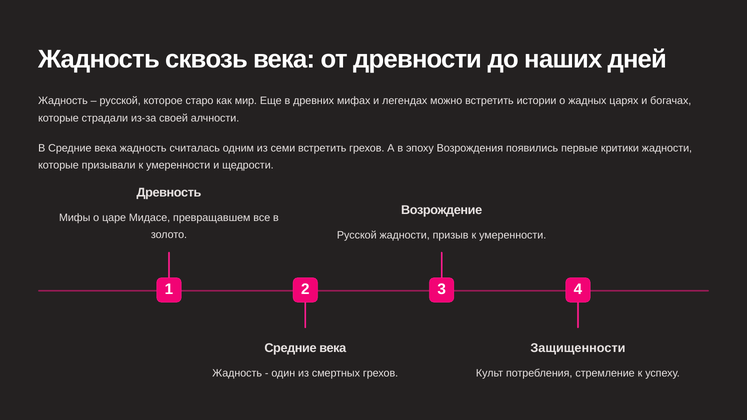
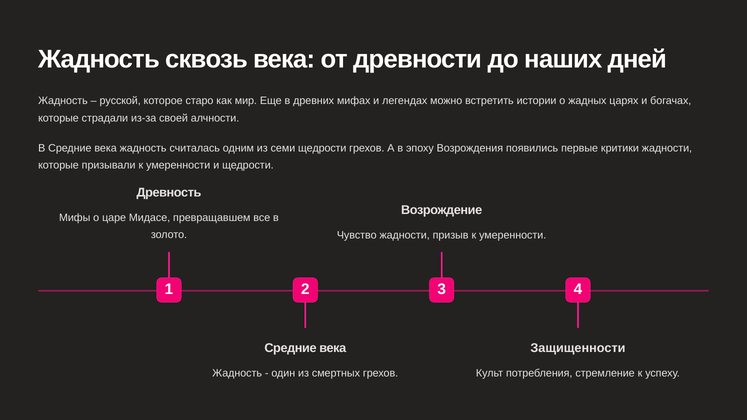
семи встретить: встретить -> щедрости (322, 148)
Русской: Русской -> Чувство (357, 235)
